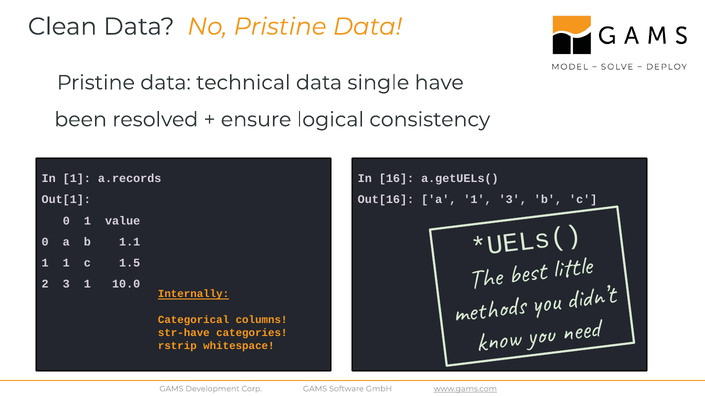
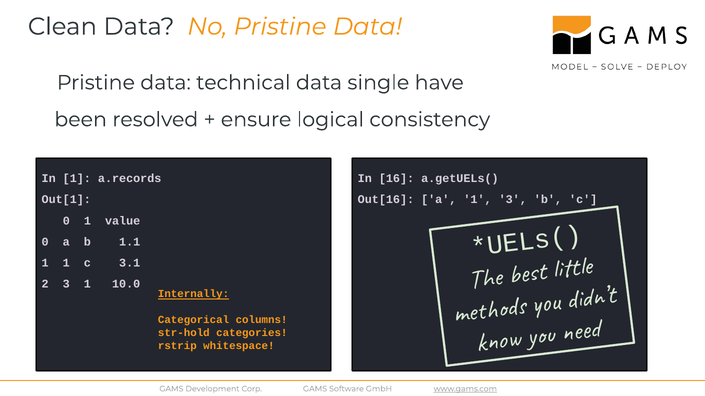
1.5: 1.5 -> 3.1 (130, 263)
str-have: str-have -> str-hold (184, 333)
